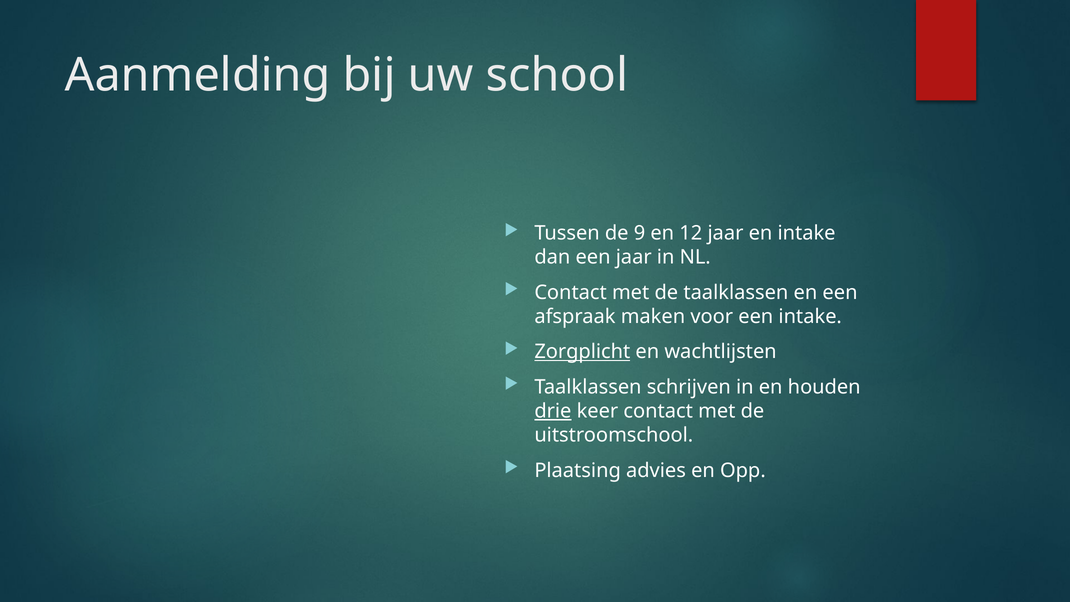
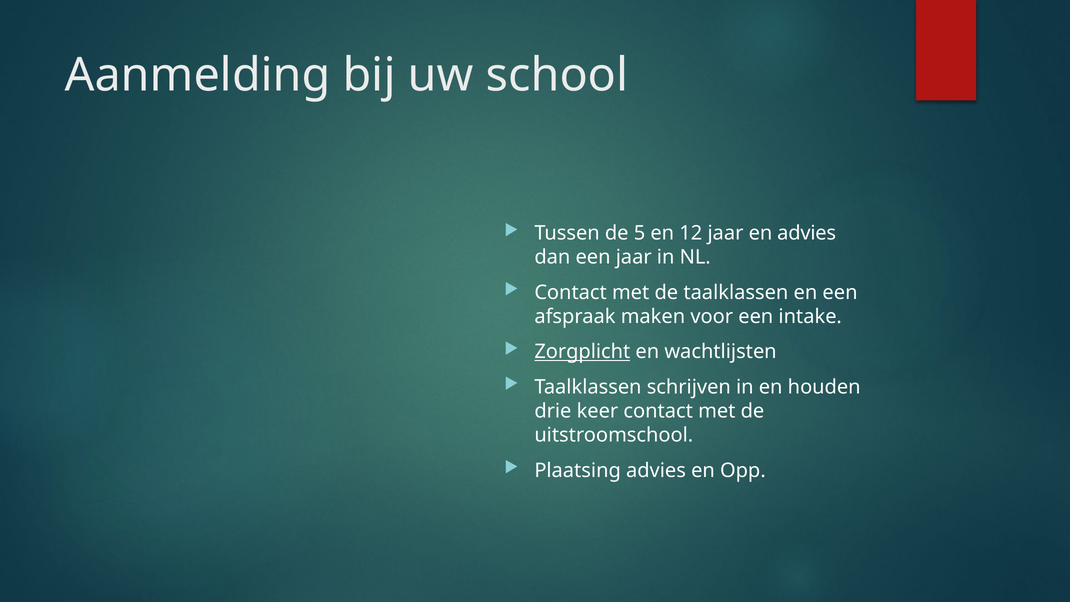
9: 9 -> 5 (640, 233)
en intake: intake -> advies (807, 233)
drie underline: present -> none (553, 411)
